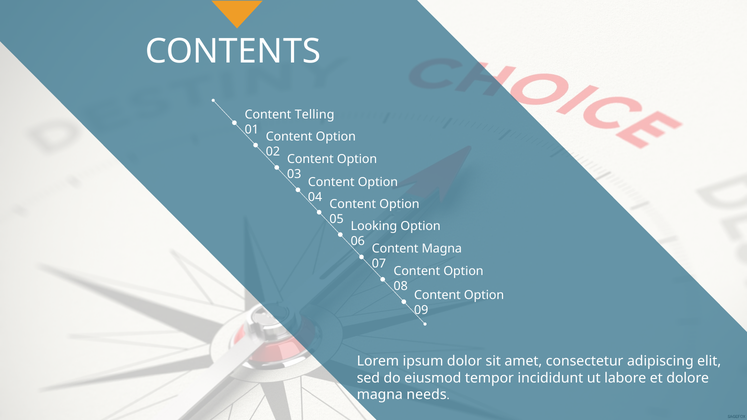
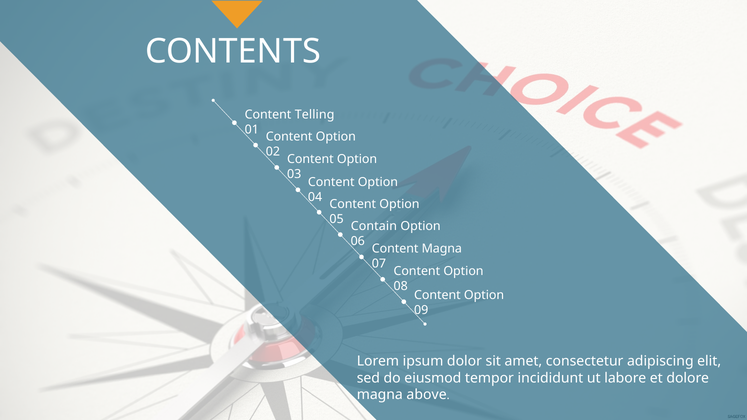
Looking: Looking -> Contain (374, 226)
needs: needs -> above (427, 395)
